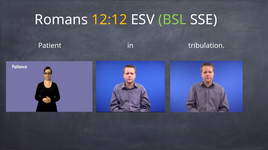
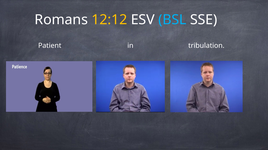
BSL colour: light green -> light blue (172, 20)
